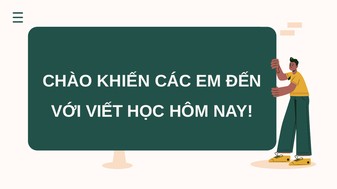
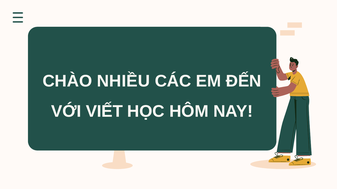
KHIẾN: KHIẾN -> NHIỀU (123, 81)
